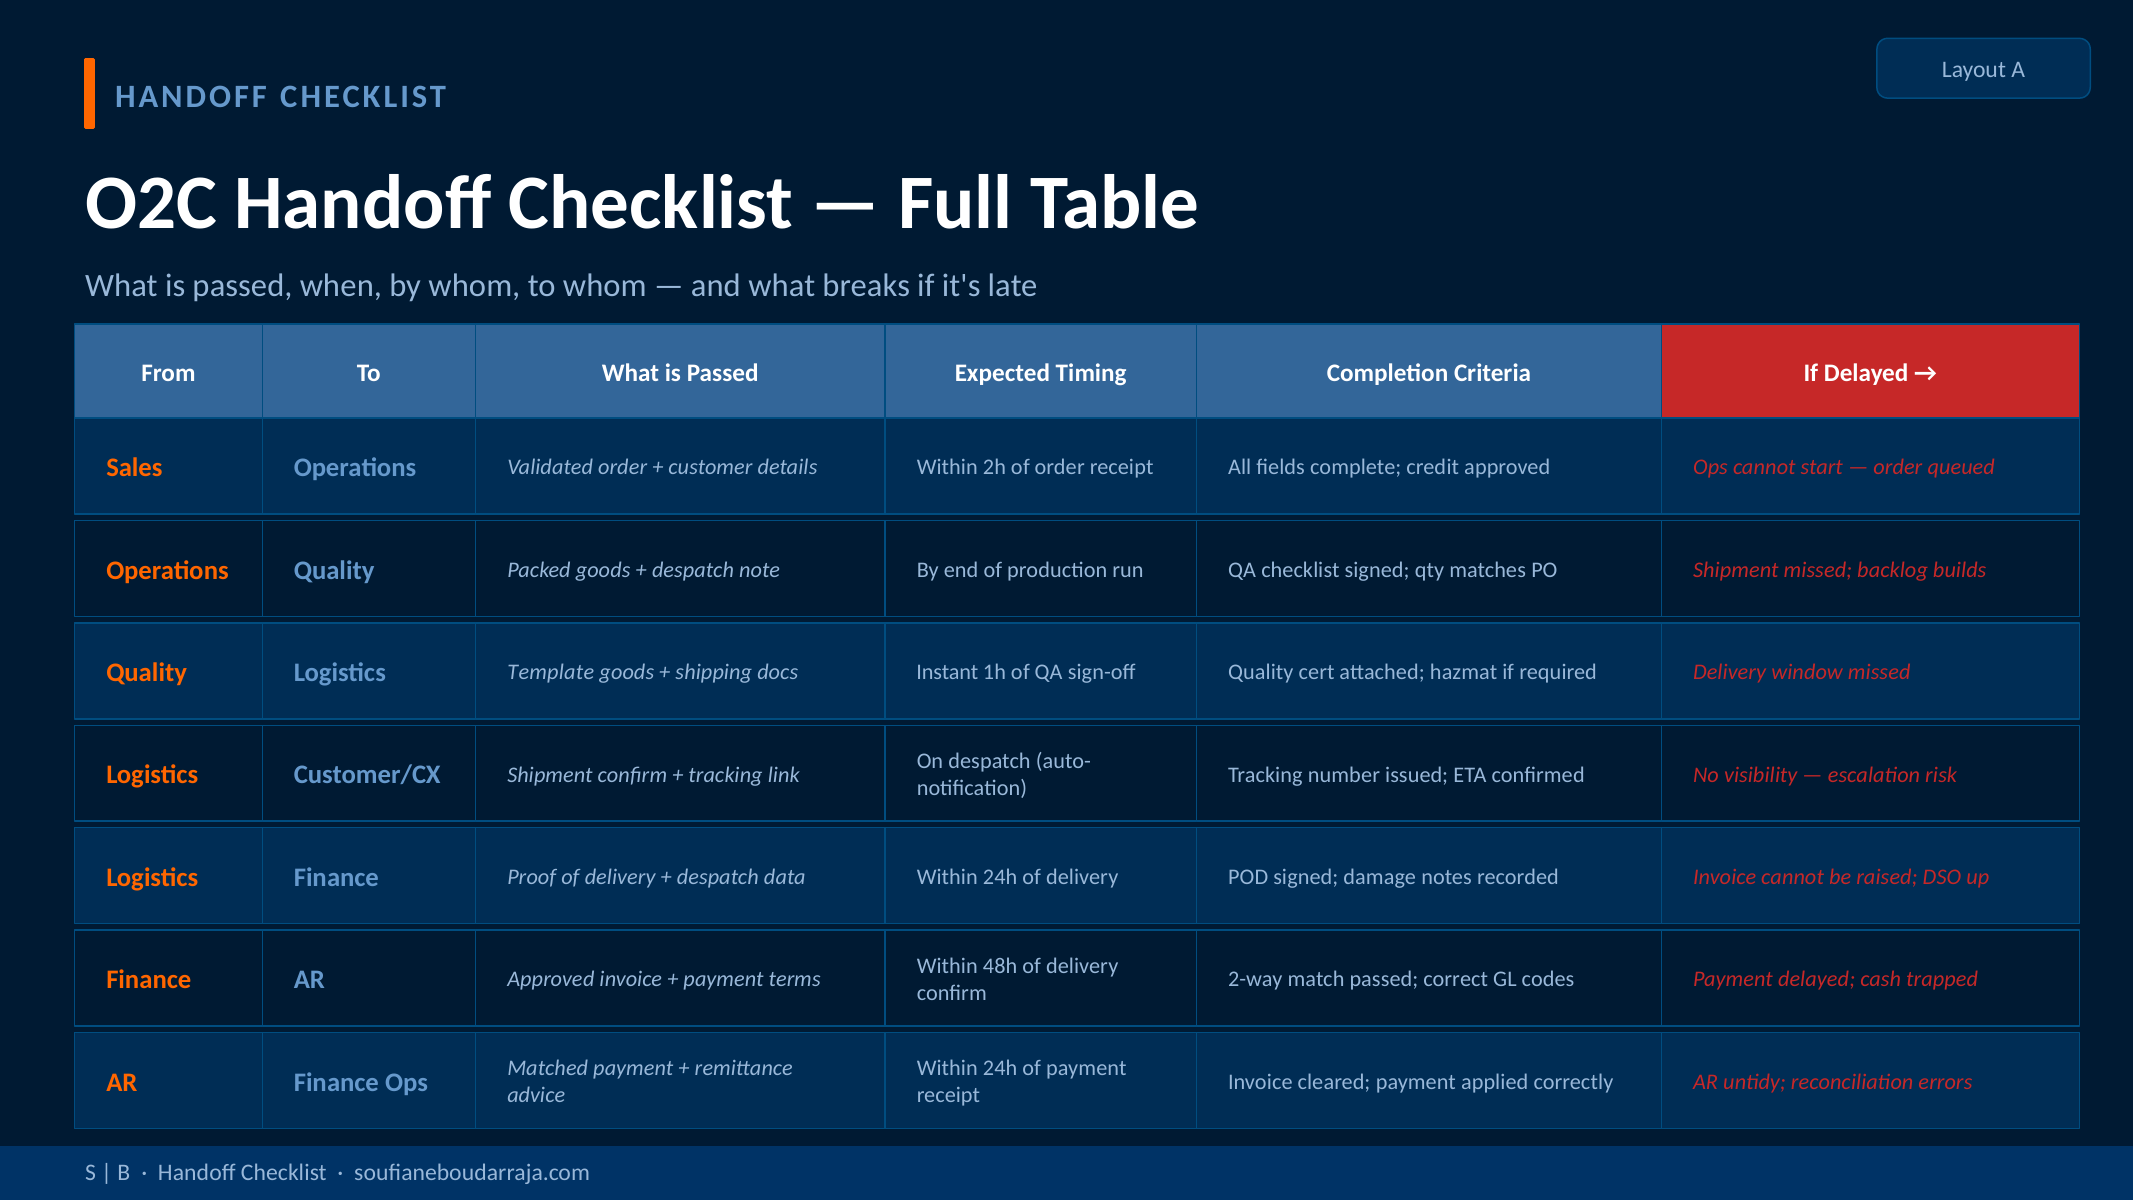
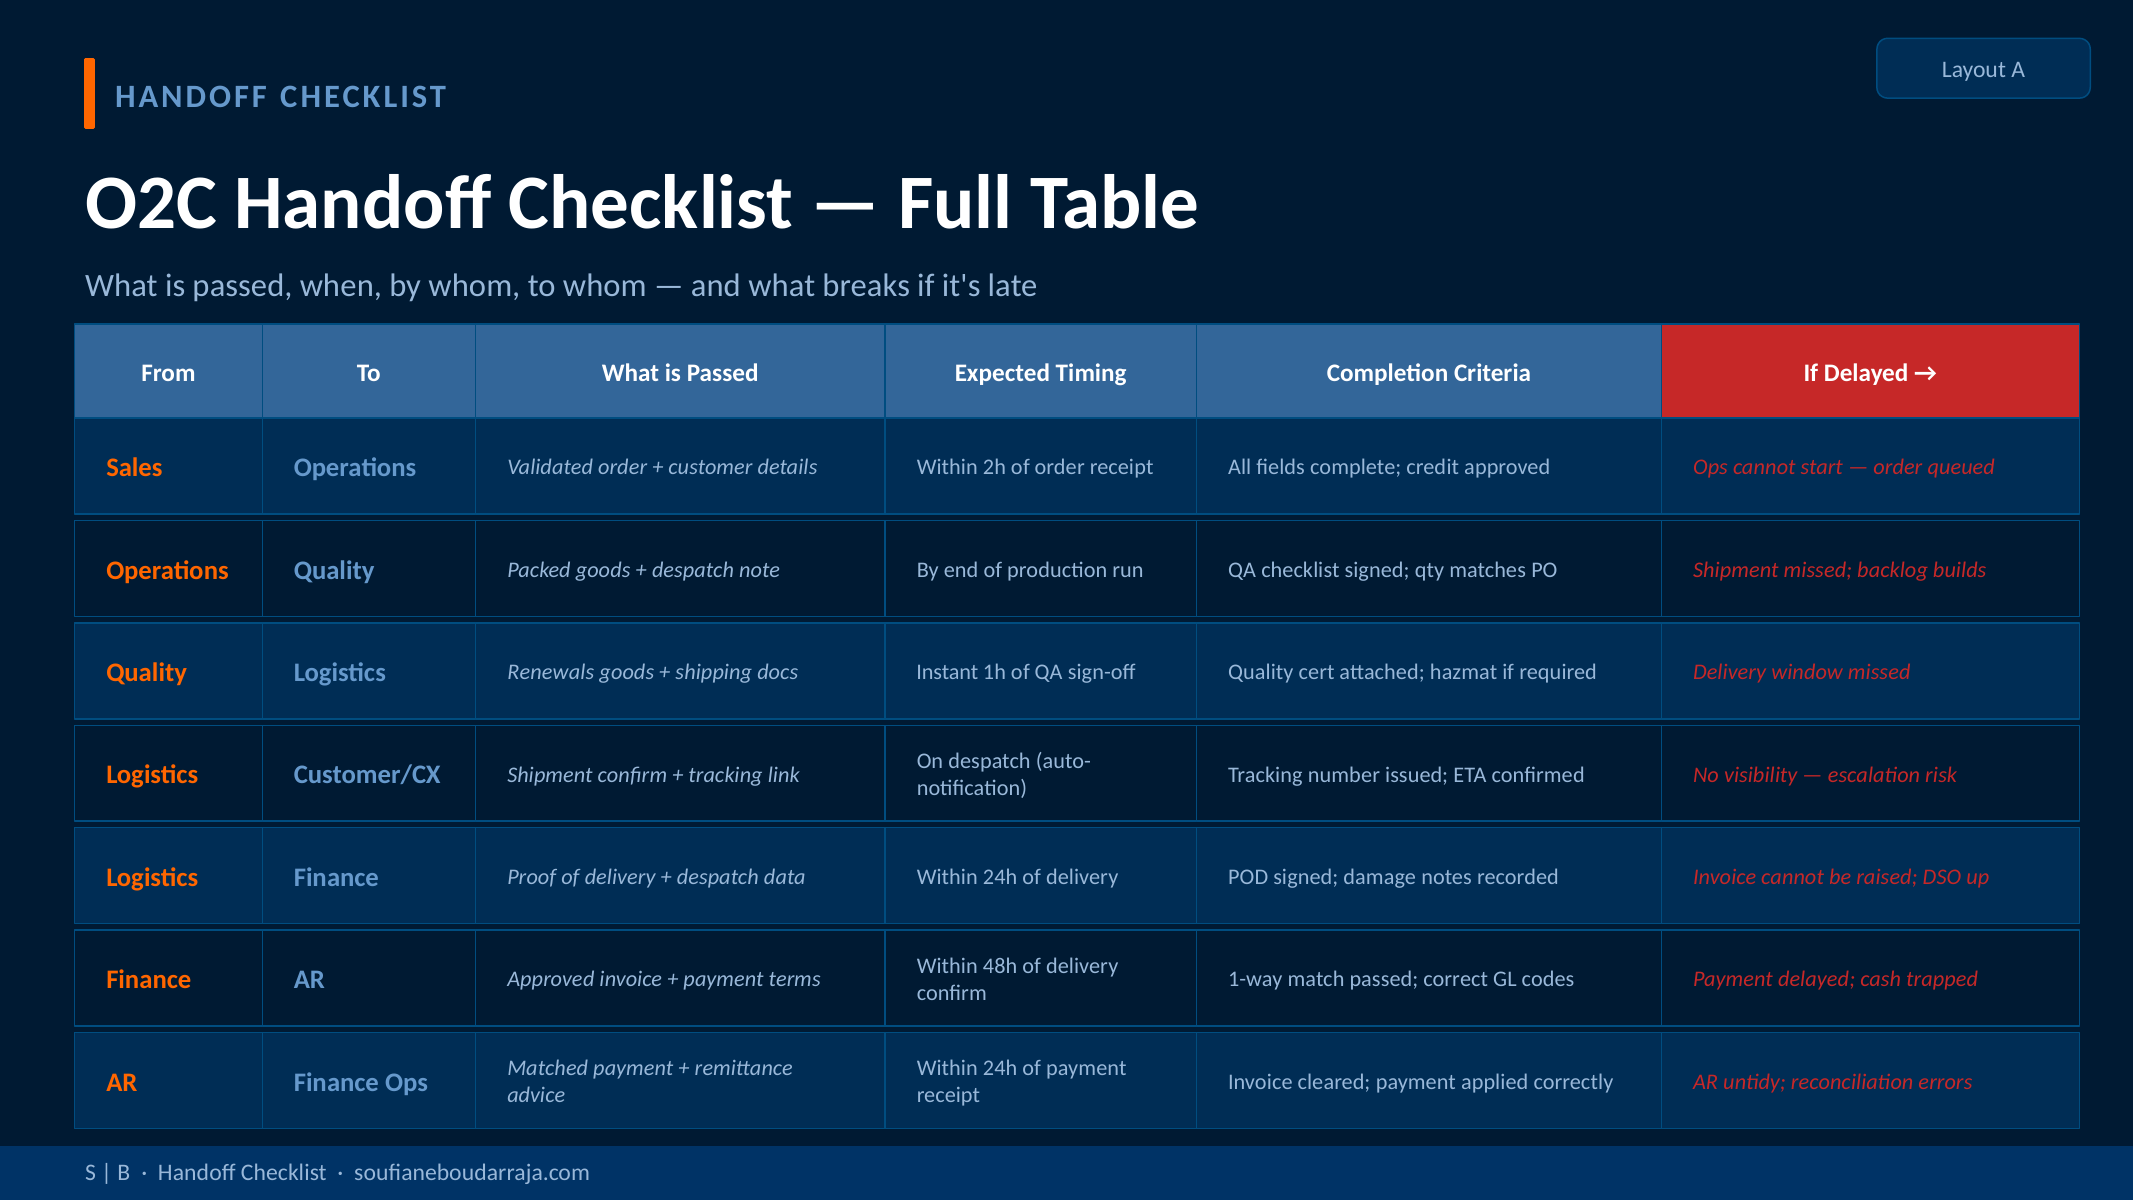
Template: Template -> Renewals (551, 672)
2-way: 2-way -> 1-way (1255, 979)
